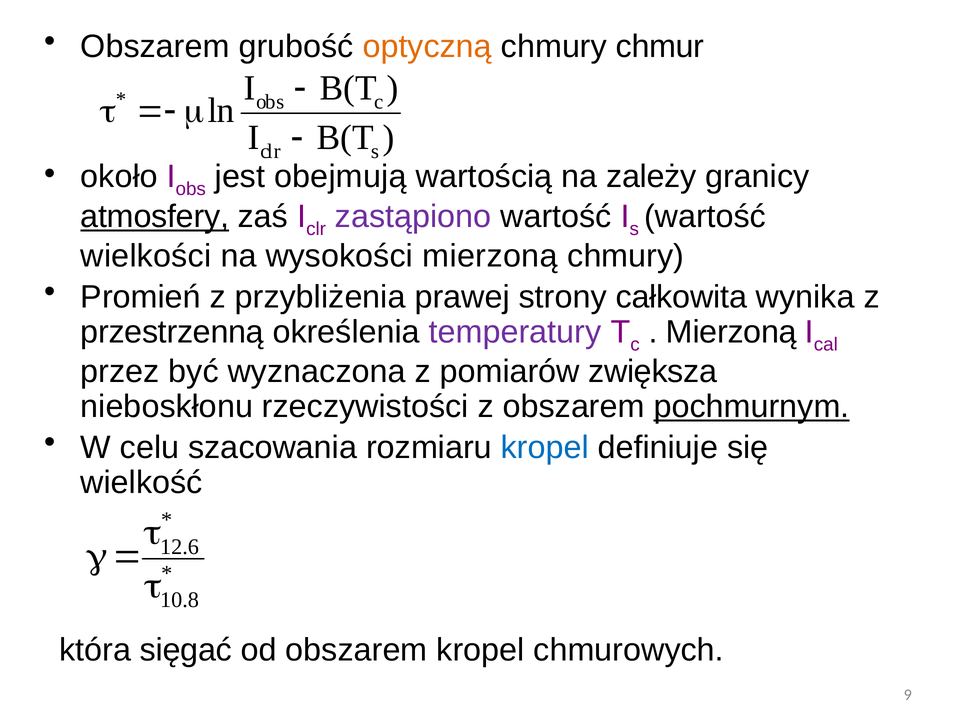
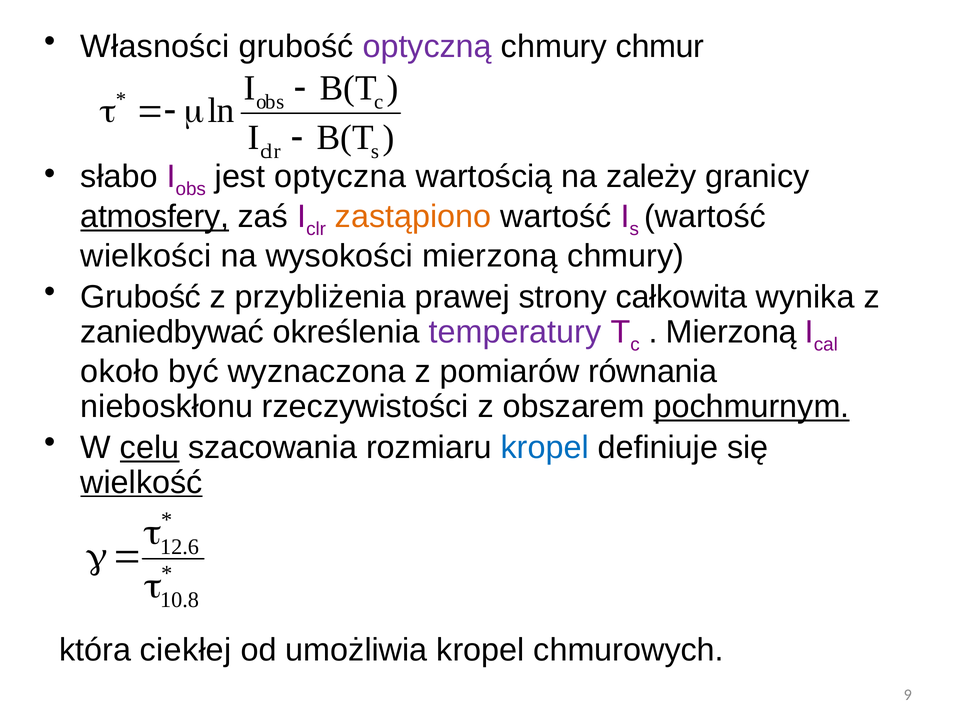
Obszarem: Obszarem -> Własności (155, 47)
optyczną colour: orange -> purple (427, 47)
około: około -> słabo (119, 176)
obejmują: obejmują -> optyczna (340, 176)
zastąpiono colour: purple -> orange (413, 216)
Promień: Promień -> Grubość (141, 297)
przestrzenną: przestrzenną -> zaniedbywać (172, 332)
przez: przez -> około (120, 371)
zwiększa: zwiększa -> równania (653, 371)
celu underline: none -> present (150, 447)
wielkość underline: none -> present (142, 482)
sięgać: sięgać -> ciekłej (186, 650)
od obszarem: obszarem -> umożliwia (356, 650)
